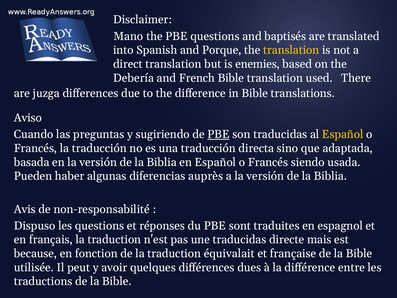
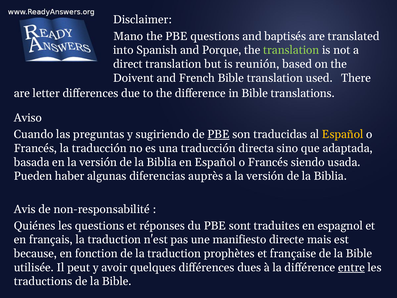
translation colour: yellow -> light green (291, 50)
enemies: enemies -> reunión (257, 64)
Debería: Debería -> Doivent (133, 78)
juzga: juzga -> letter (46, 93)
Dispuso: Dispuso -> Quiénes (35, 226)
une traducidas: traducidas -> manifiesto (240, 239)
équivalait: équivalait -> prophètes (229, 253)
entre underline: none -> present (351, 267)
